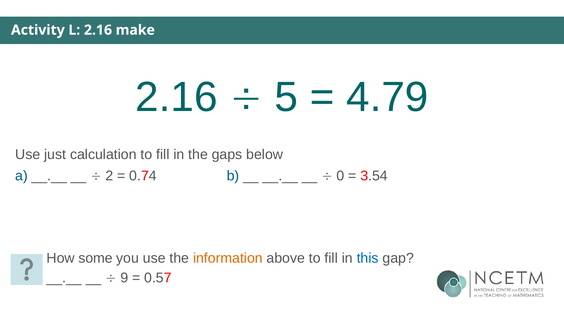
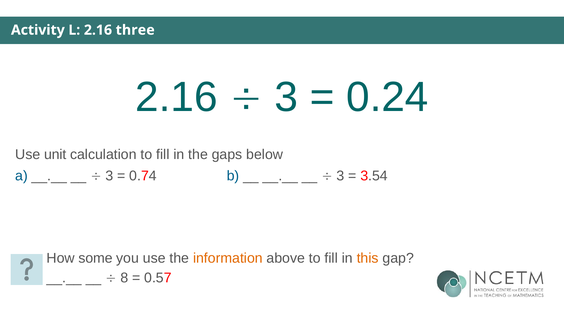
make: make -> three (135, 30)
5: 5 -> 3 (286, 97)
4.79: 4.79 -> 0.24 (387, 97)
just: just -> unit (55, 155)
2: 2 -> 3 (109, 176)
0: 0 -> 3 (340, 176)
this colour: blue -> orange (368, 258)
9: 9 -> 8 (124, 278)
